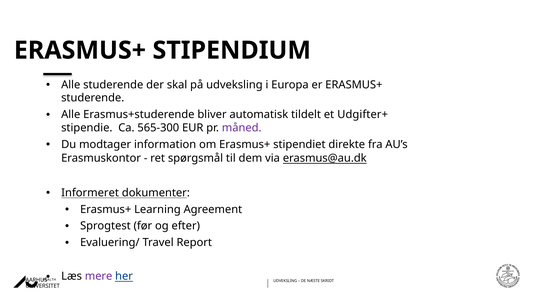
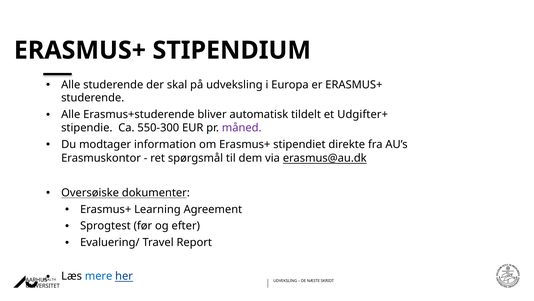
565-300: 565-300 -> 550-300 (158, 128)
Informeret: Informeret -> Oversøiske (90, 192)
mere colour: purple -> blue (99, 276)
